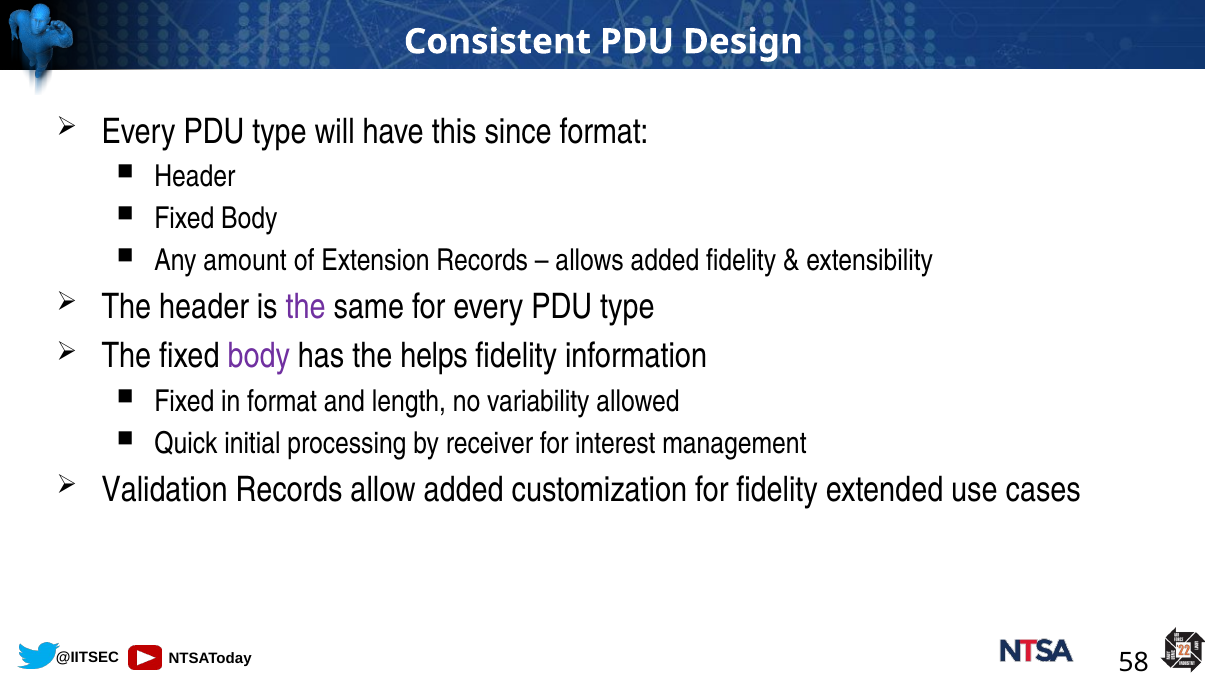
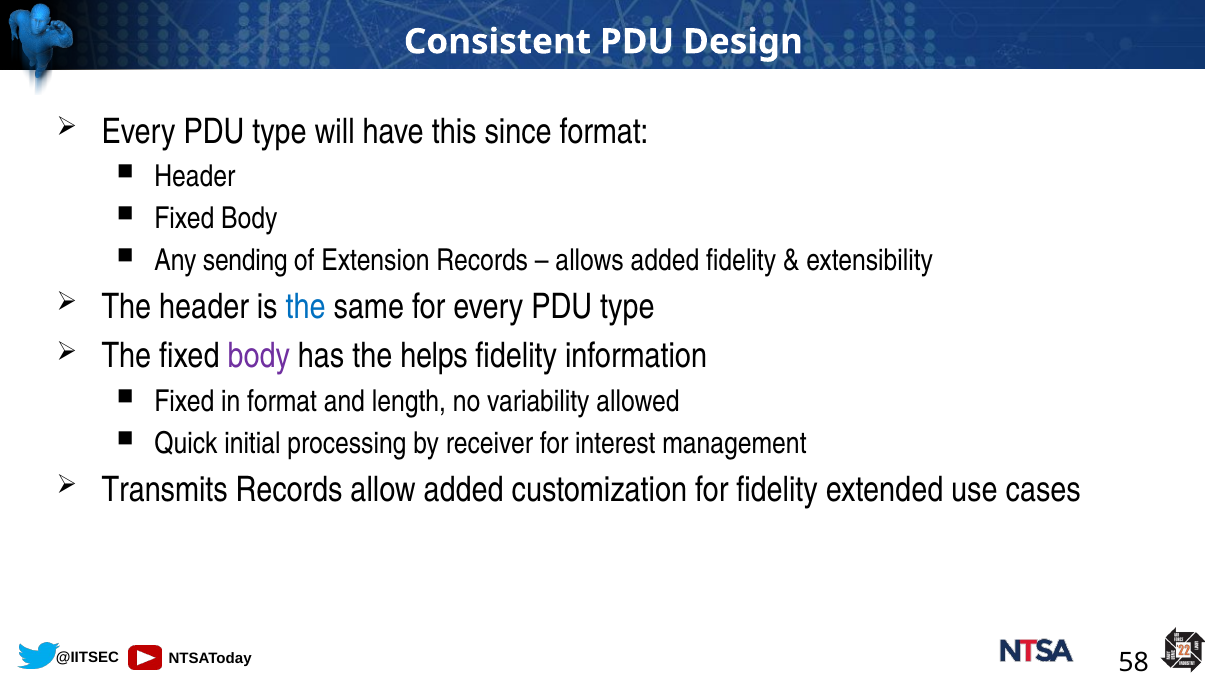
amount: amount -> sending (245, 261)
the colour: purple -> blue (306, 307)
Validation: Validation -> Transmits (165, 490)
